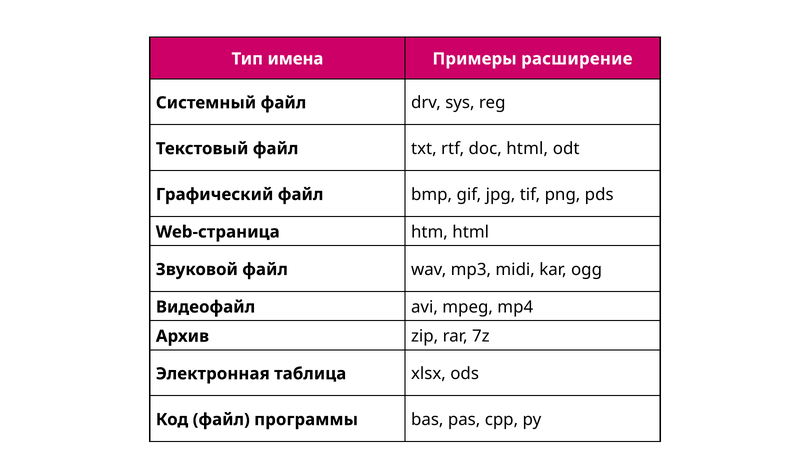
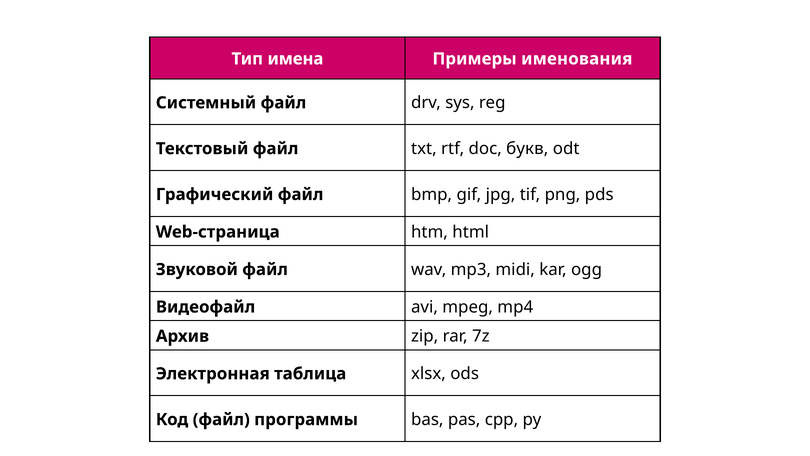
расширение: расширение -> именования (577, 59)
doc html: html -> букв (527, 149)
